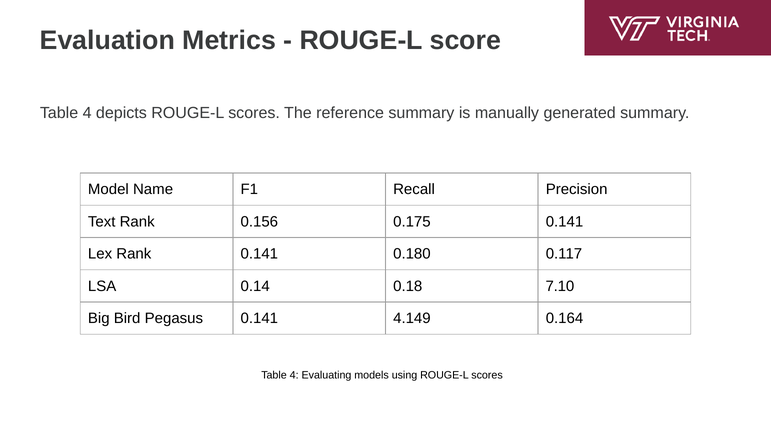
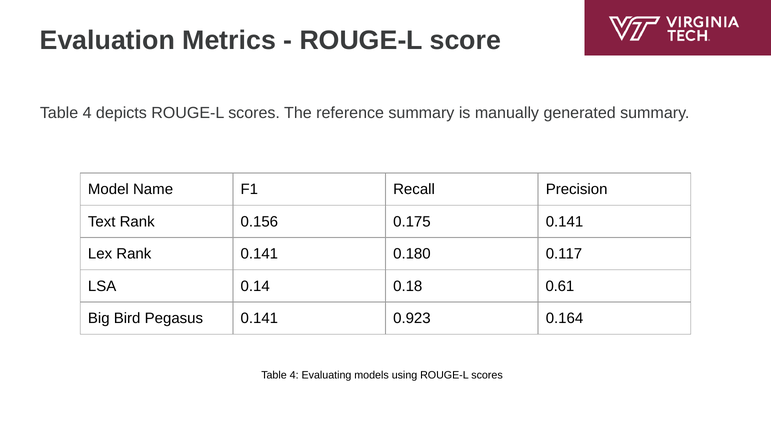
7.10: 7.10 -> 0.61 (560, 286)
4.149: 4.149 -> 0.923 (412, 318)
